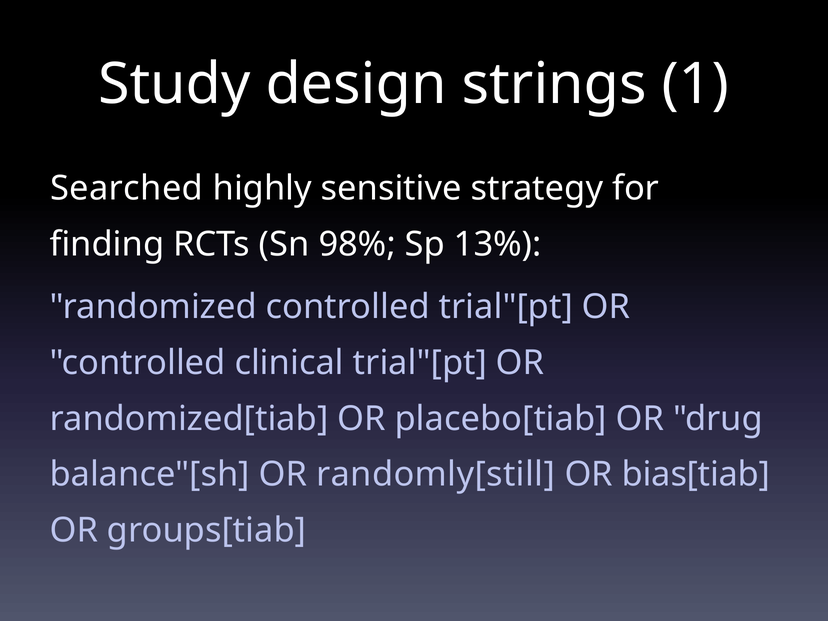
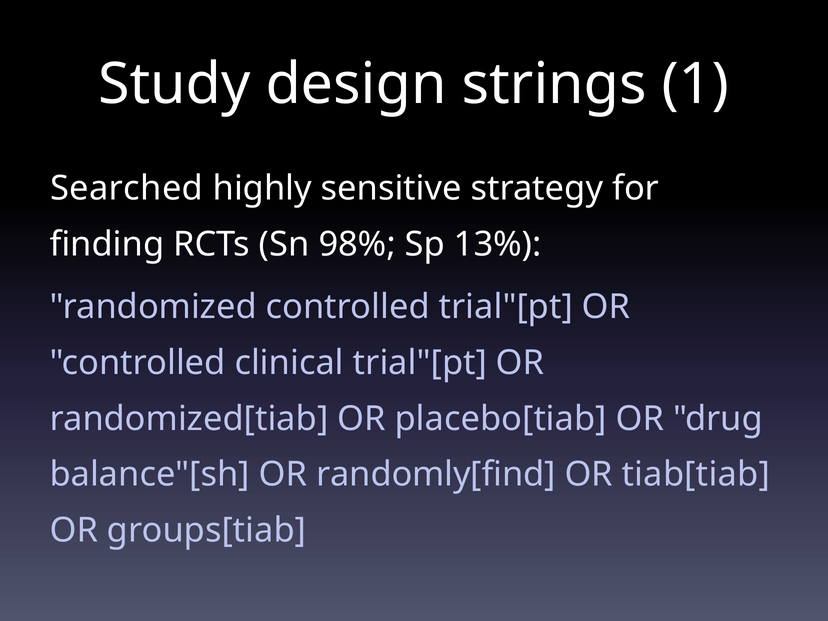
randomly[still: randomly[still -> randomly[find (436, 474)
bias[tiab: bias[tiab -> tiab[tiab (696, 474)
